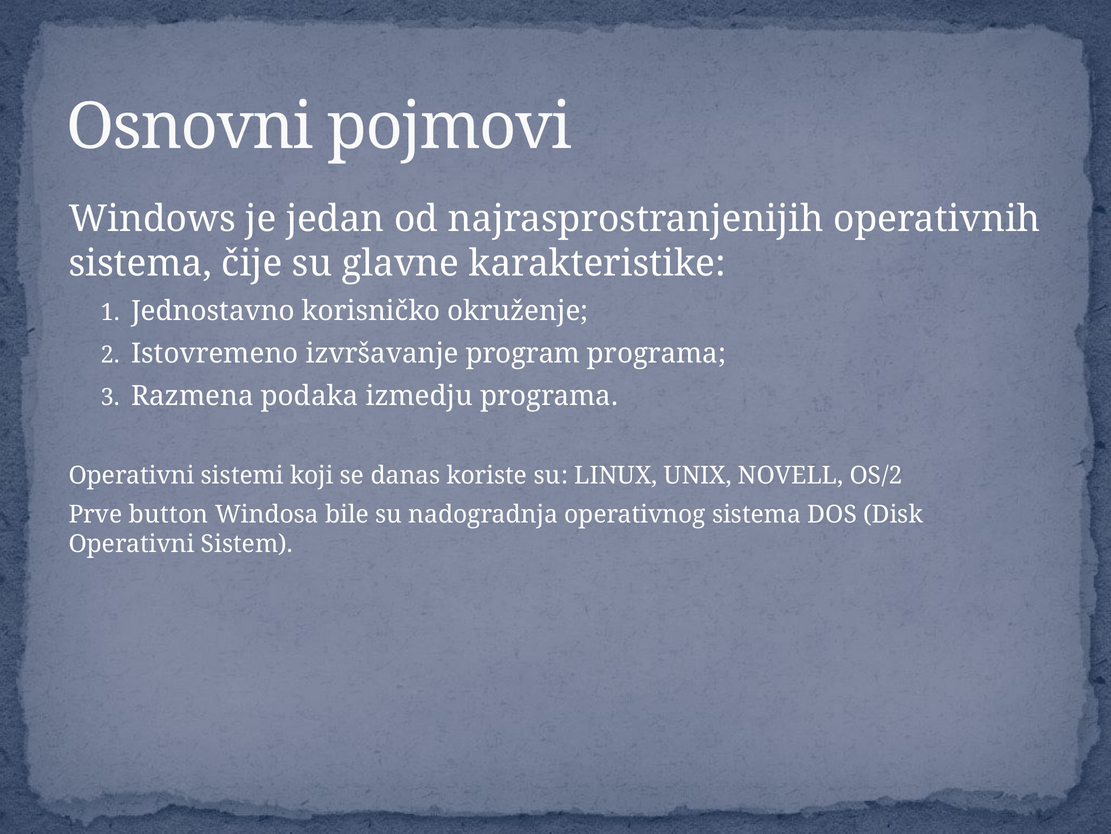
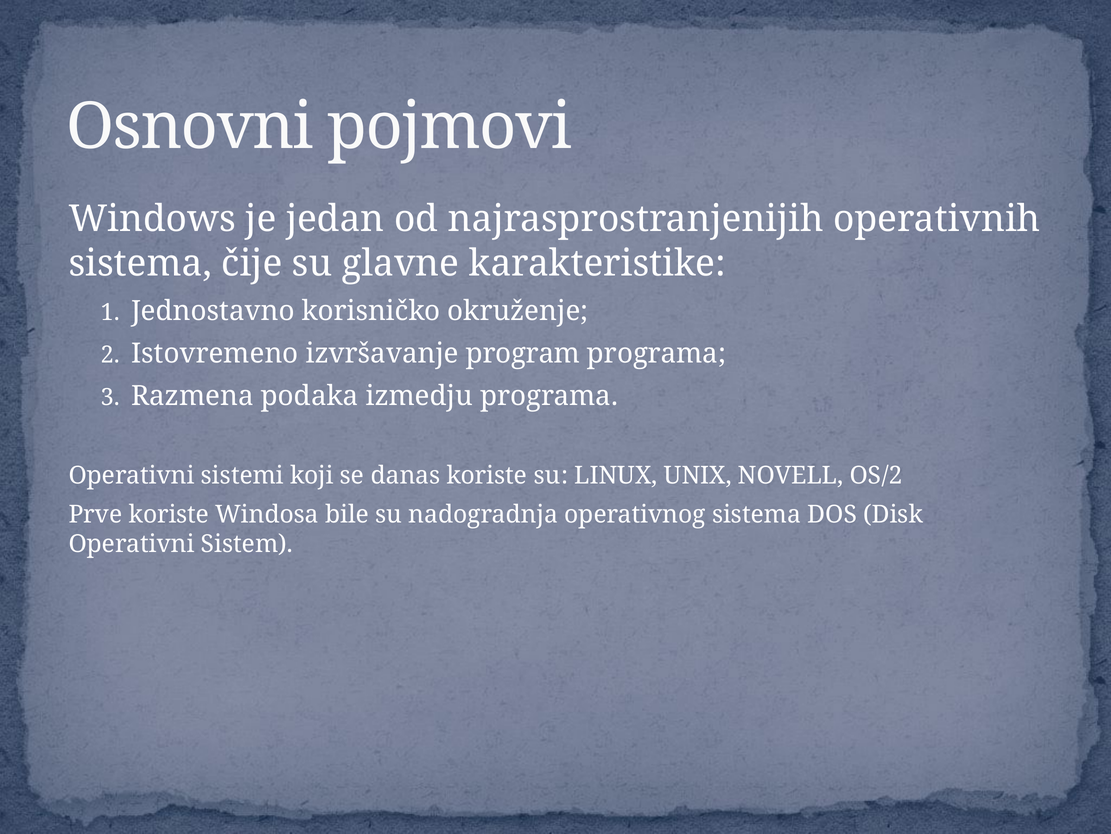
Prve button: button -> koriste (169, 514)
